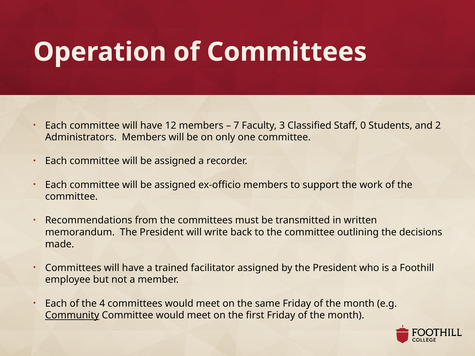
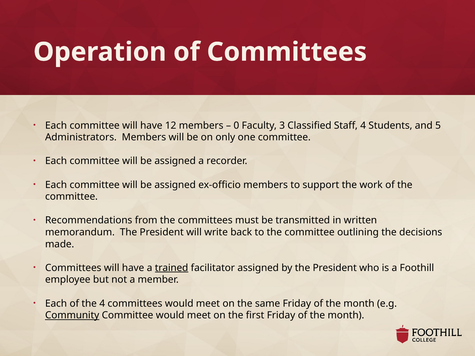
7: 7 -> 0 (236, 126)
Staff 0: 0 -> 4 (363, 126)
2: 2 -> 5 (438, 126)
trained underline: none -> present (172, 268)
